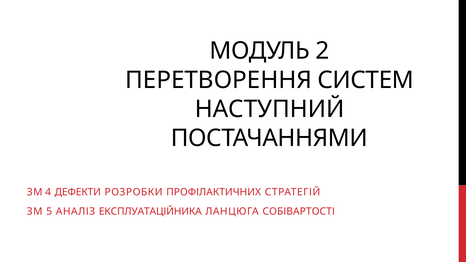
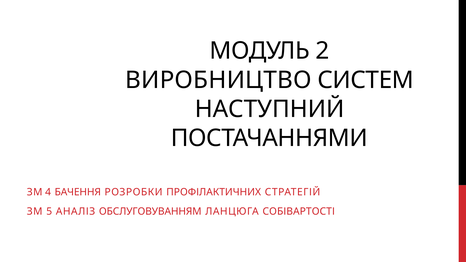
ПЕРЕТВОРЕННЯ: ПЕРЕТВОРЕННЯ -> ВИРОБНИЦТВО (218, 80)
ДЕФЕКТИ: ДЕФЕКТИ -> БАЧЕННЯ (78, 192)
ЕКСПЛУАТАЦІЙНИКА: ЕКСПЛУАТАЦІЙНИКА -> ОБСЛУГОВУВАННЯМ (150, 212)
